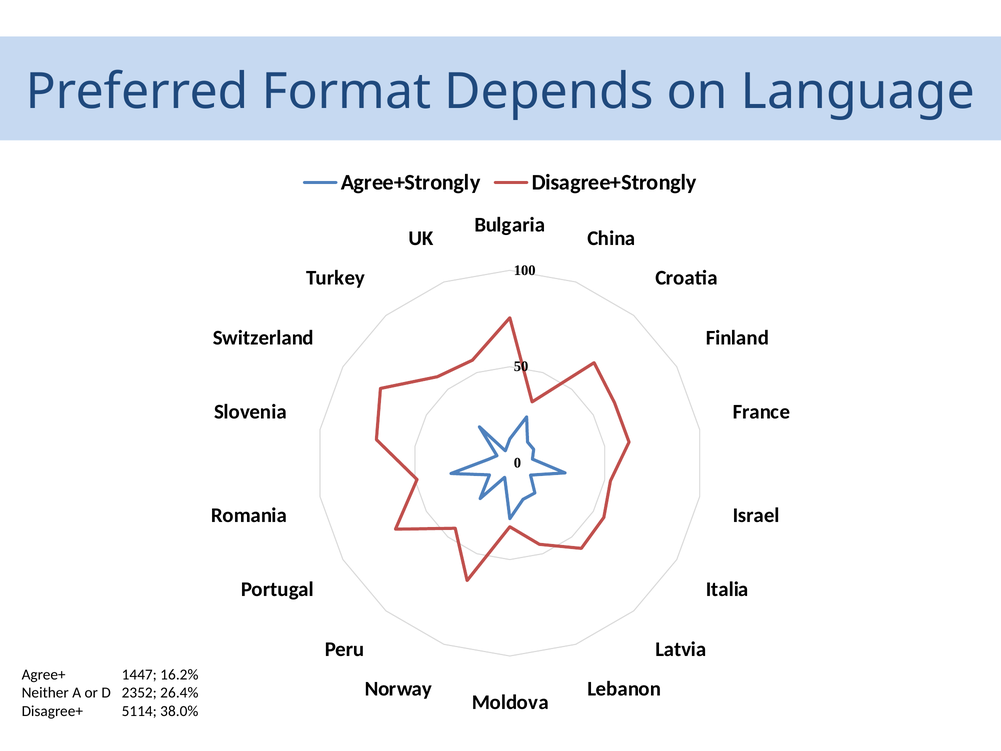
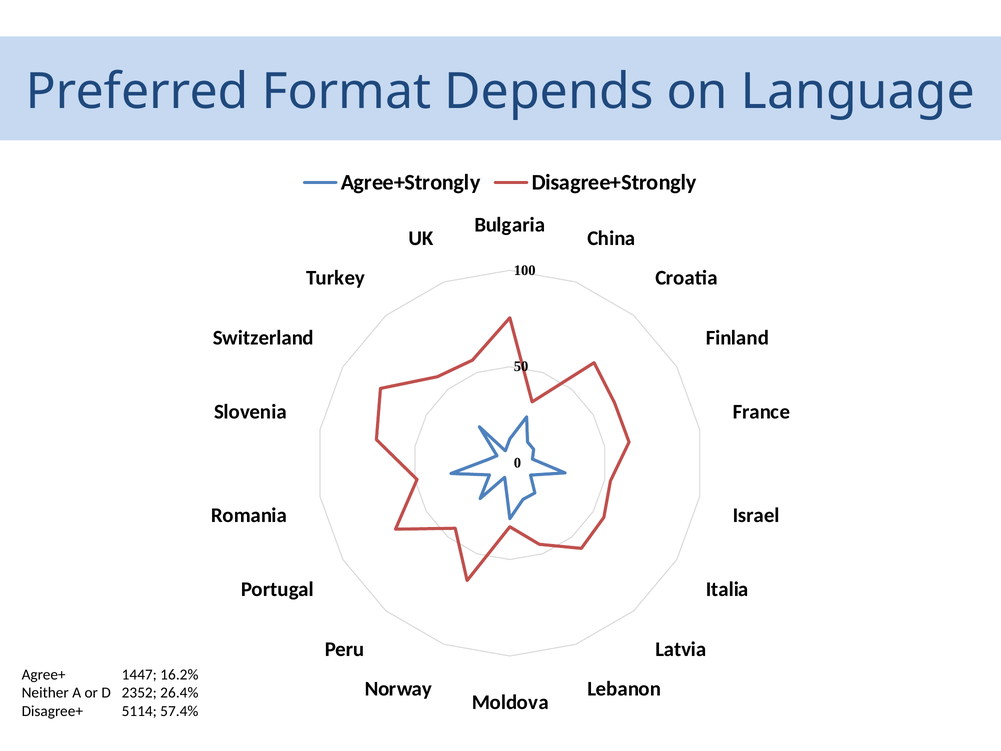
38.0%: 38.0% -> 57.4% (179, 711)
